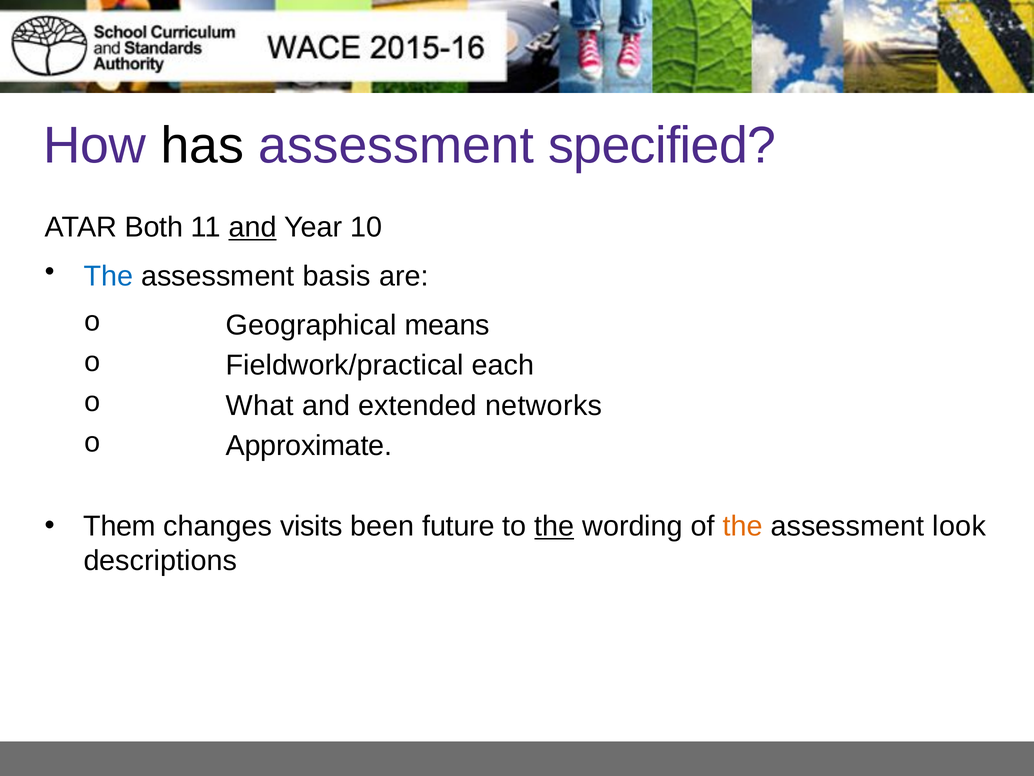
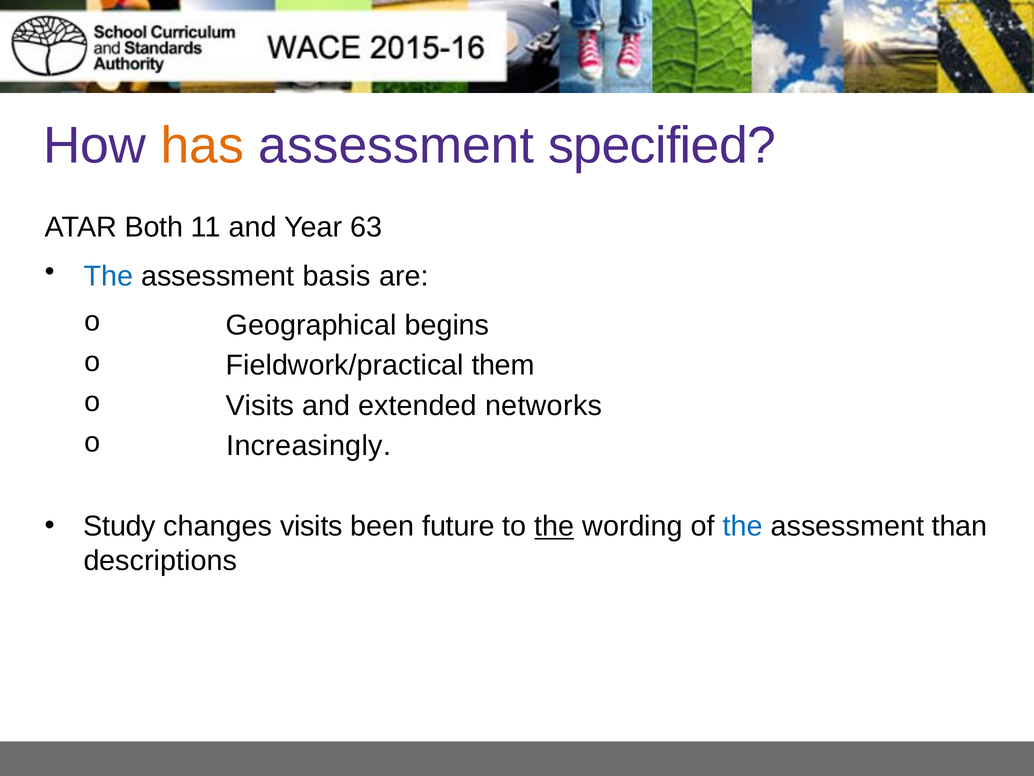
has colour: black -> orange (202, 145)
and underline: present -> none (253, 227)
10: 10 -> 63 (366, 227)
means: means -> begins (447, 325)
each: each -> them (503, 365)
What: What -> Visits (260, 405)
Approximate: Approximate -> Increasingly (309, 446)
Them: Them -> Study (120, 526)
the colour: orange -> blue (743, 526)
look: look -> than (959, 526)
